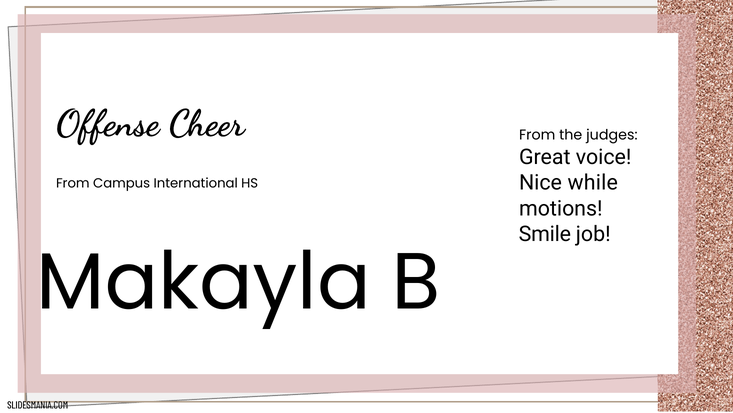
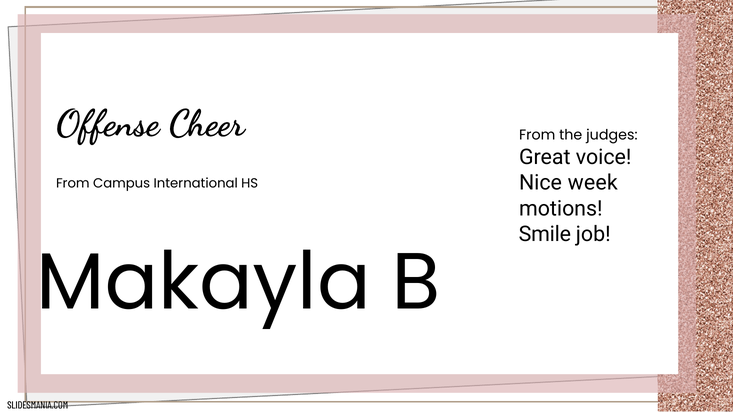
while: while -> week (593, 183)
